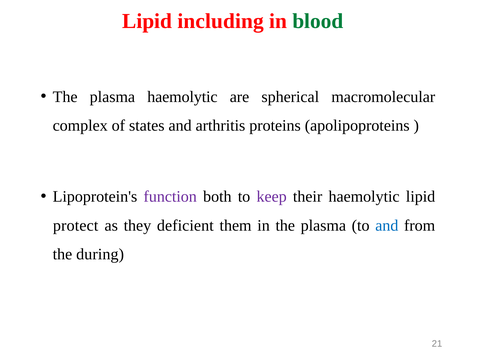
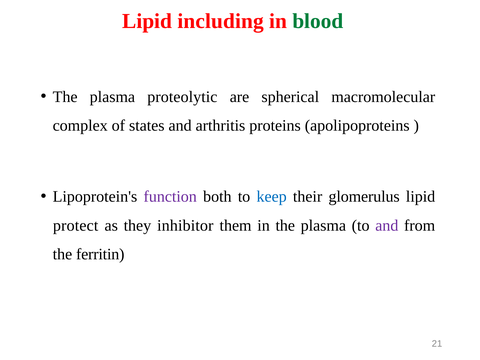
plasma haemolytic: haemolytic -> proteolytic (182, 97)
keep colour: purple -> blue (272, 197)
their haemolytic: haemolytic -> glomerulus (364, 197)
deficient: deficient -> inhibitor (185, 225)
and colour: blue -> purple (387, 225)
during: during -> ferritin (100, 254)
